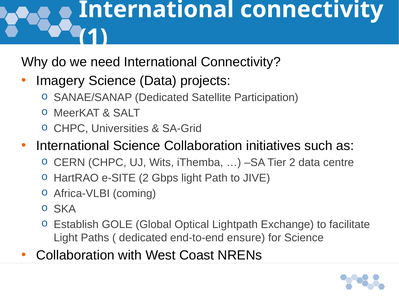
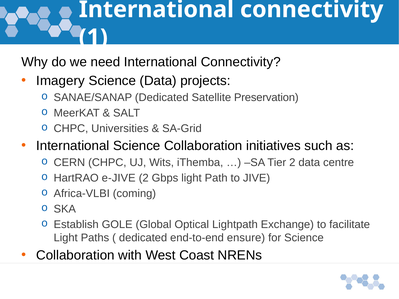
Participation: Participation -> Preservation (266, 97)
e-SITE: e-SITE -> e-JIVE (119, 178)
